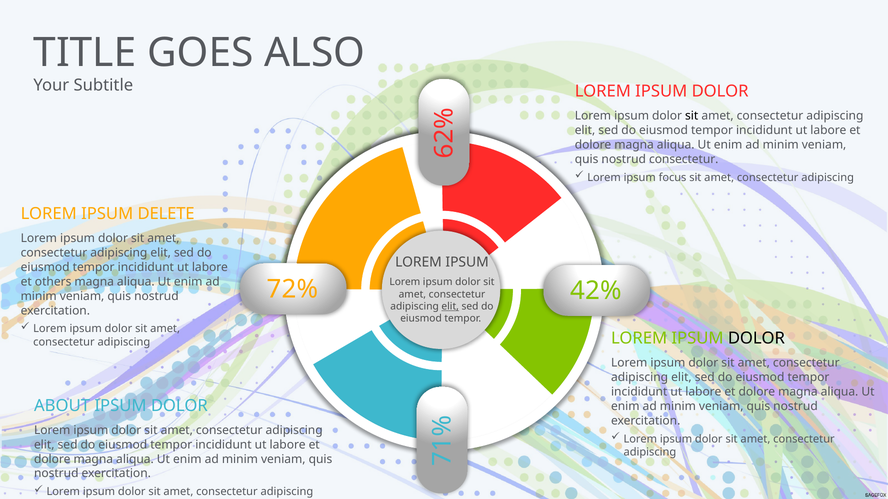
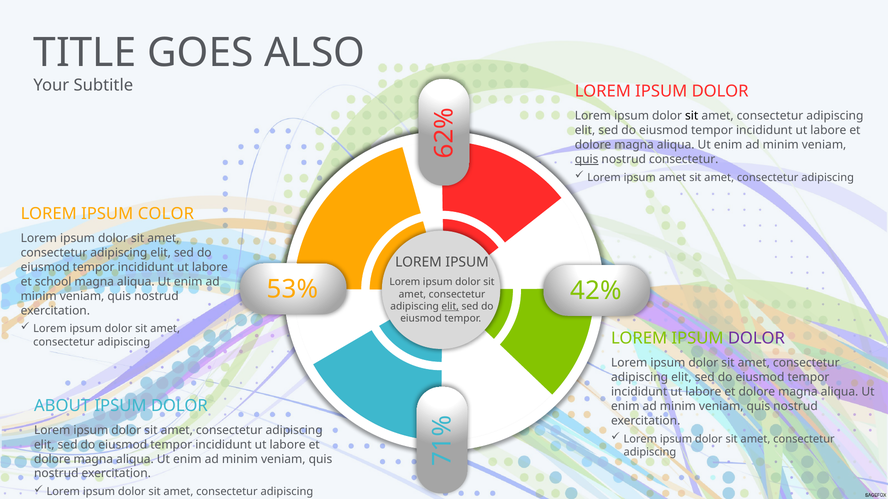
quis underline: none -> present (587, 159)
ipsum focus: focus -> amet (672, 178)
DELETE: DELETE -> COLOR (166, 214)
others: others -> school (53, 282)
72%: 72% -> 53% (292, 289)
DOLOR colour: black -> purple (756, 339)
